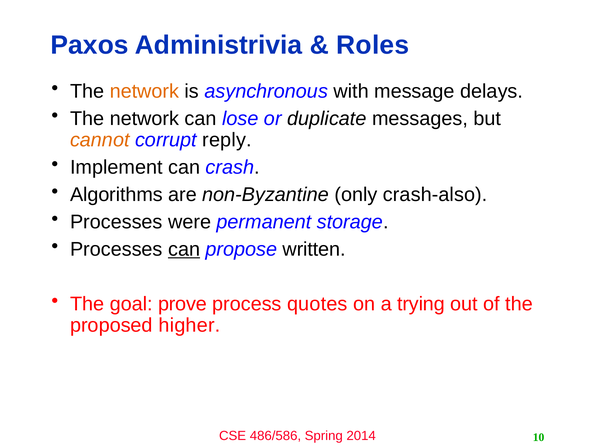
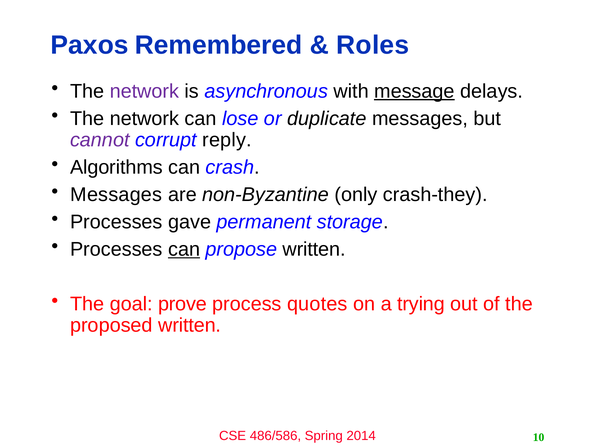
Administrivia: Administrivia -> Remembered (219, 45)
network colour: orange -> purple (144, 91)
message underline: none -> present (414, 91)
cannot colour: orange -> purple (100, 140)
Implement: Implement -> Algorithms (116, 167)
Algorithms: Algorithms -> Messages (116, 195)
crash-also: crash-also -> crash-they (435, 195)
were: were -> gave (190, 222)
proposed higher: higher -> written (190, 326)
